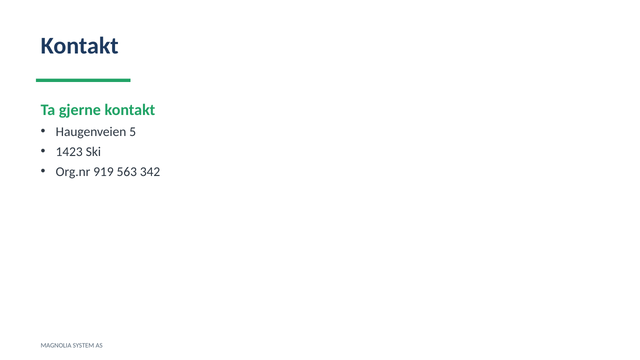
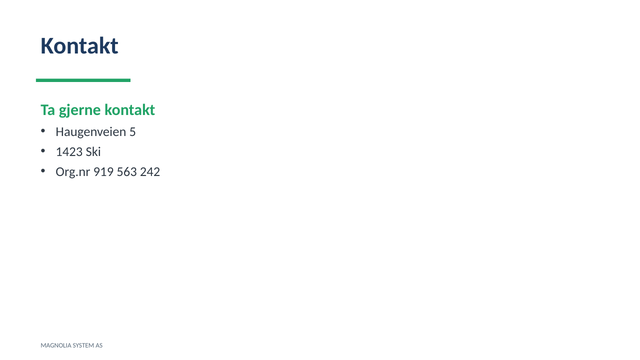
342: 342 -> 242 (150, 172)
